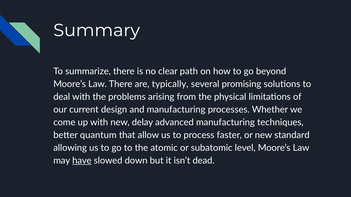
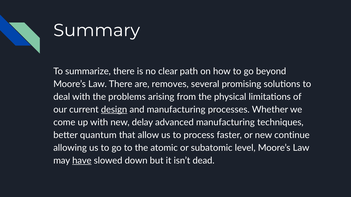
typically: typically -> removes (170, 84)
design underline: none -> present (114, 110)
standard: standard -> continue (292, 135)
